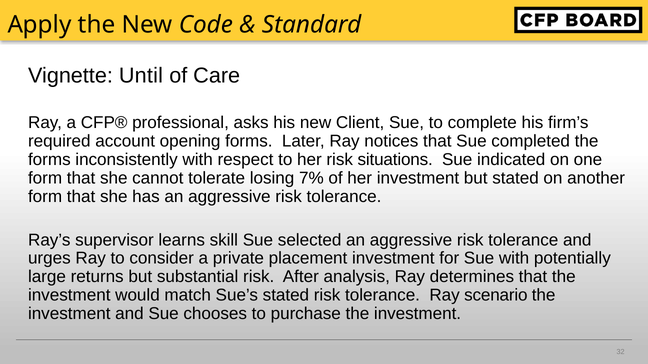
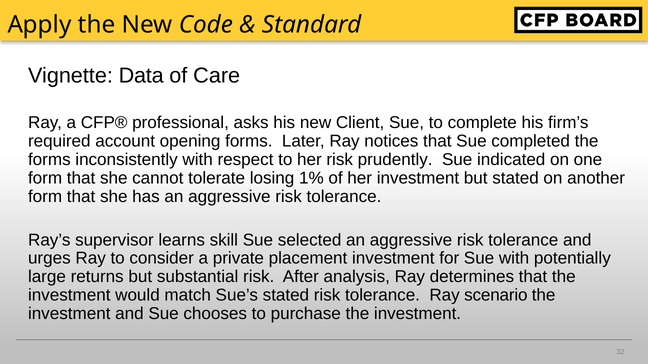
Until: Until -> Data (141, 76)
situations: situations -> prudently (395, 160)
7%: 7% -> 1% (311, 178)
